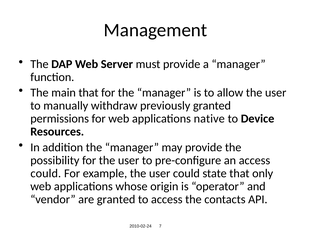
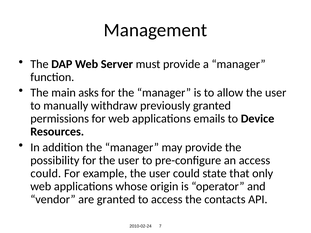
main that: that -> asks (89, 93)
native: native -> emails (209, 119)
